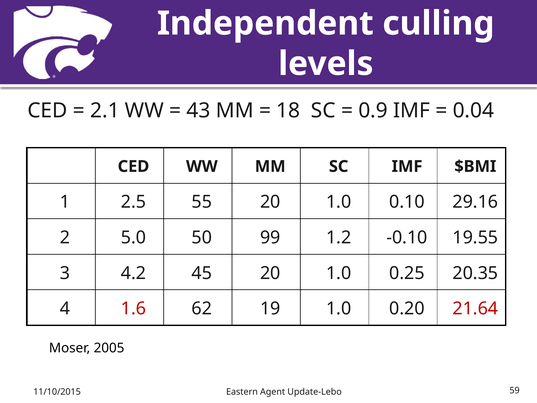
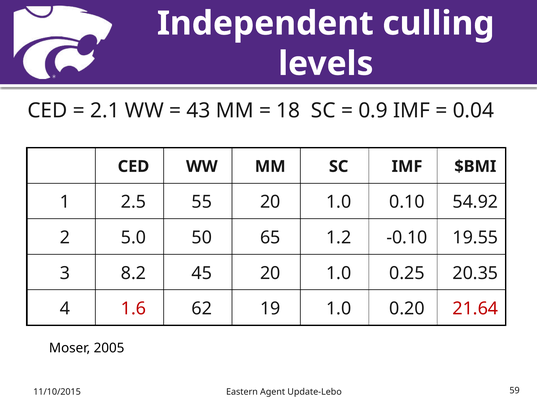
29.16: 29.16 -> 54.92 (475, 202)
99: 99 -> 65 (270, 237)
4.2: 4.2 -> 8.2 (133, 273)
